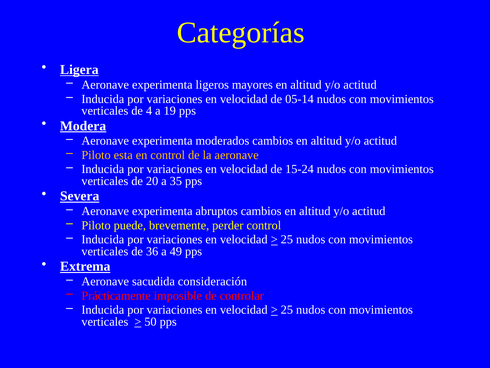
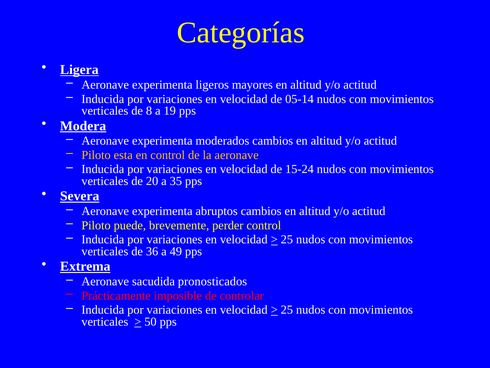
4: 4 -> 8 (149, 111)
consideración: consideración -> pronosticados (212, 281)
